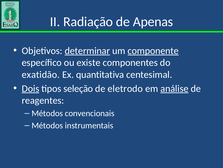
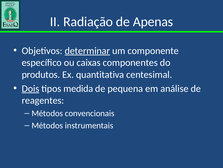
componente underline: present -> none (153, 50)
existe: existe -> caixas (89, 62)
exatidão: exatidão -> produtos (41, 74)
seleção: seleção -> medida (78, 88)
eletrodo: eletrodo -> pequena (125, 88)
análise underline: present -> none (174, 88)
